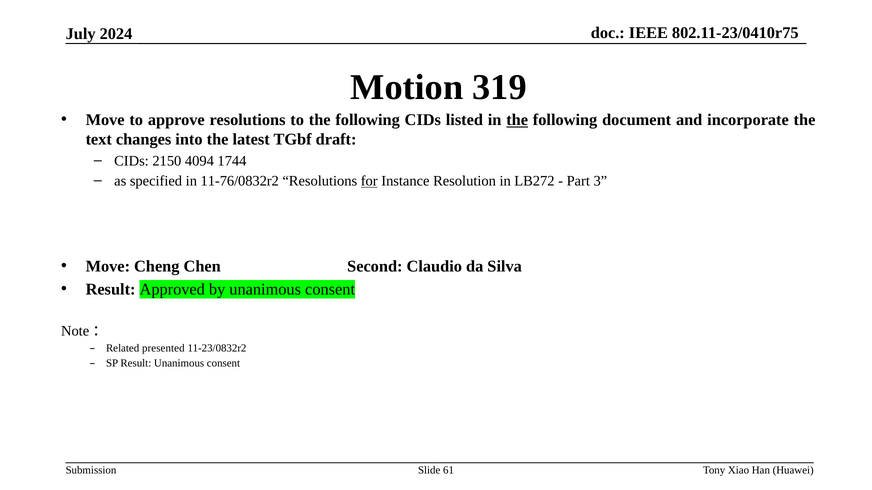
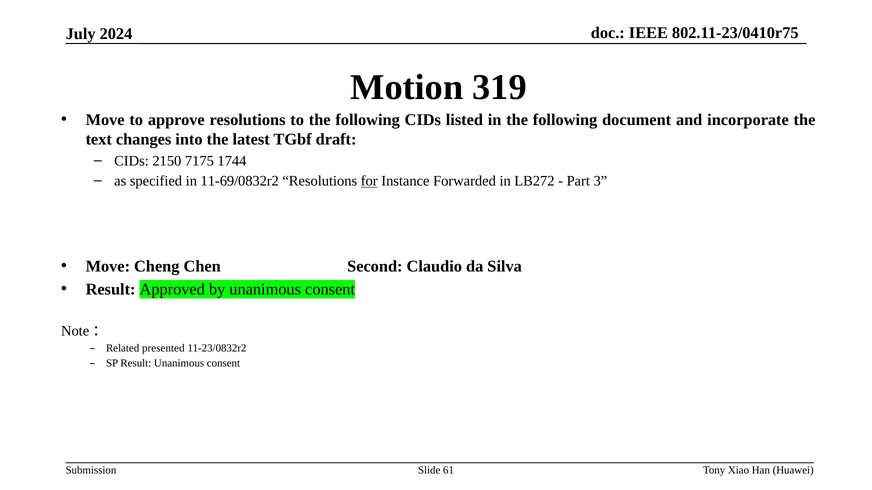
the underline: present -> none (517, 120)
4094: 4094 -> 7175 (199, 161)
11-76/0832r2: 11-76/0832r2 -> 11-69/0832r2 (240, 181)
Resolution: Resolution -> Forwarded (465, 181)
